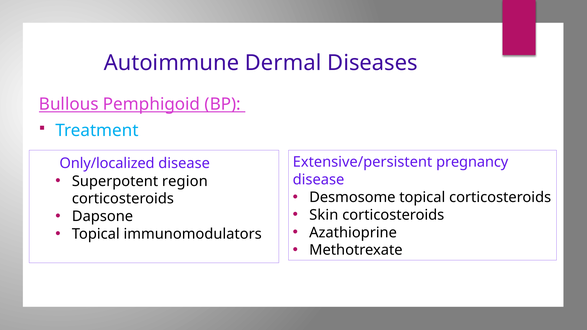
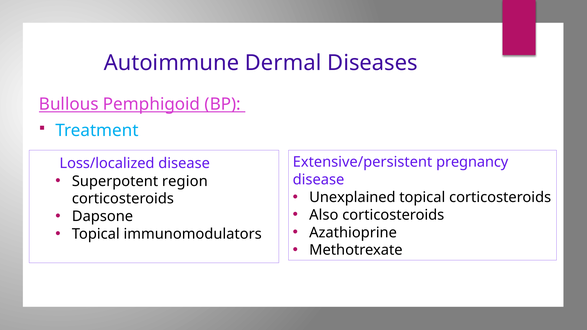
Only/localized: Only/localized -> Loss/localized (107, 163)
Desmosome: Desmosome -> Unexplained (352, 197)
Skin: Skin -> Also (324, 215)
